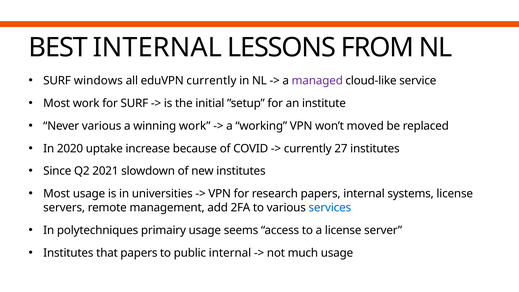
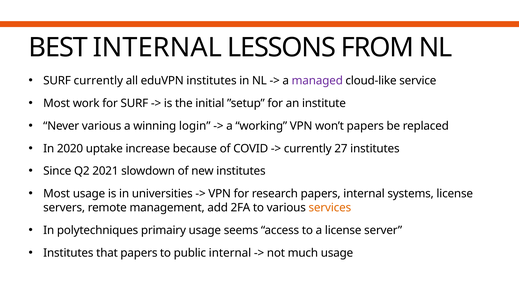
SURF windows: windows -> currently (98, 81)
eduVPN currently: currently -> institutes (212, 81)
winning work: work -> login (195, 126)
won’t moved: moved -> papers (365, 126)
services colour: blue -> orange (330, 208)
